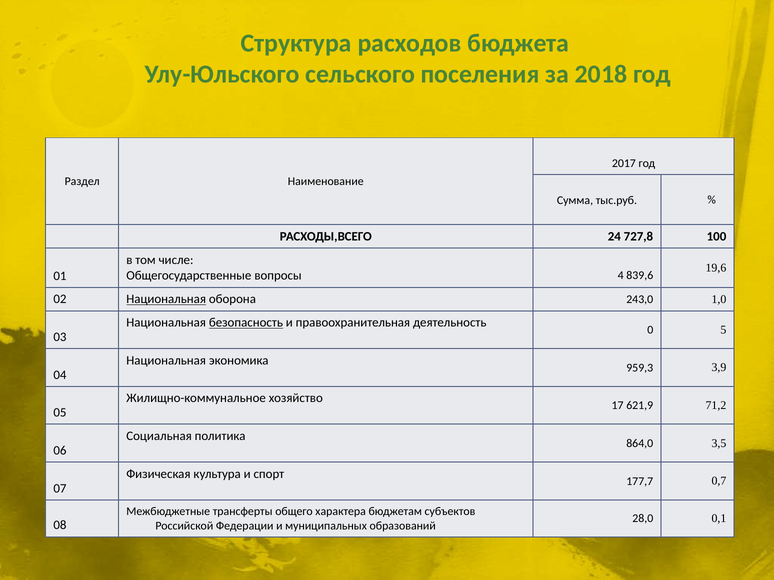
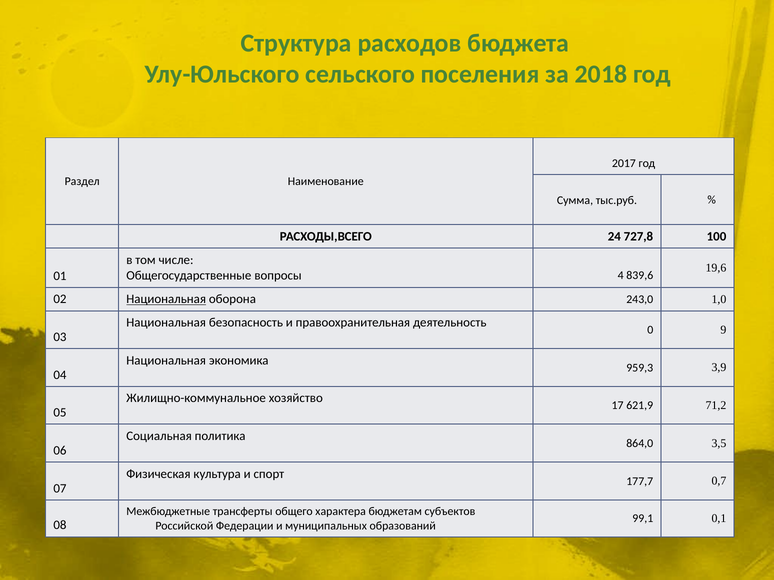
безопасность underline: present -> none (246, 323)
5: 5 -> 9 (723, 330)
28,0: 28,0 -> 99,1 (643, 519)
